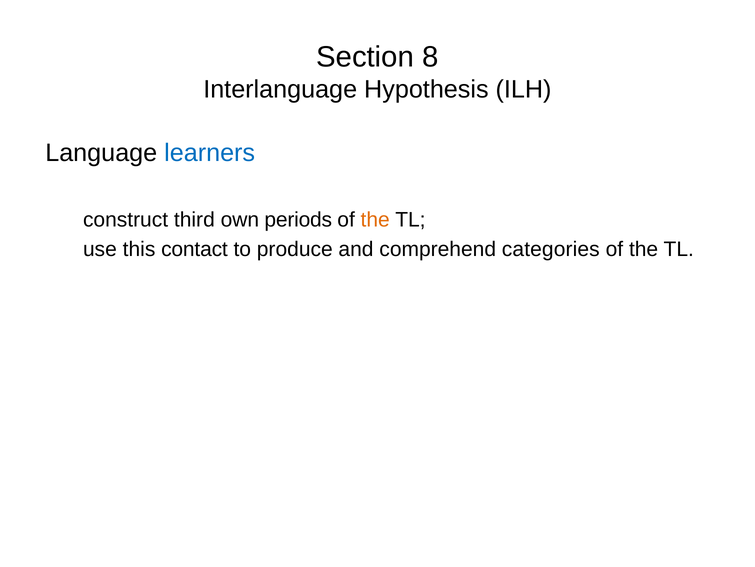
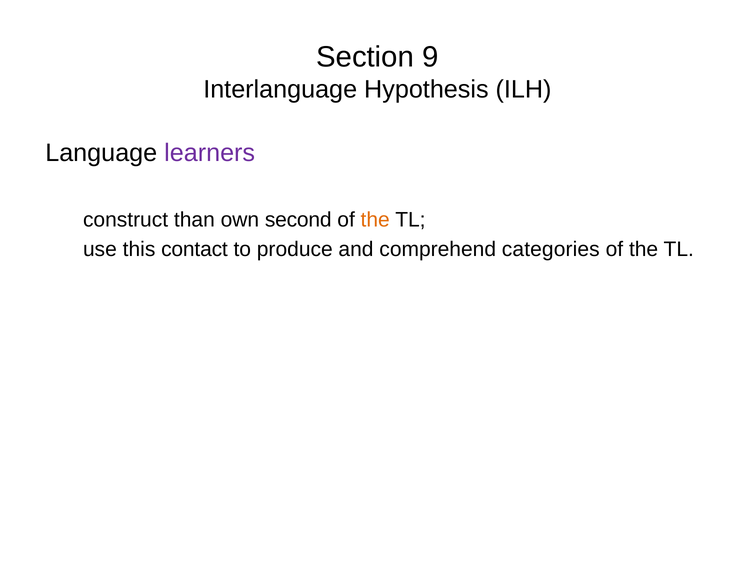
8: 8 -> 9 (430, 57)
learners colour: blue -> purple (210, 153)
third: third -> than (194, 220)
periods: periods -> second (298, 220)
